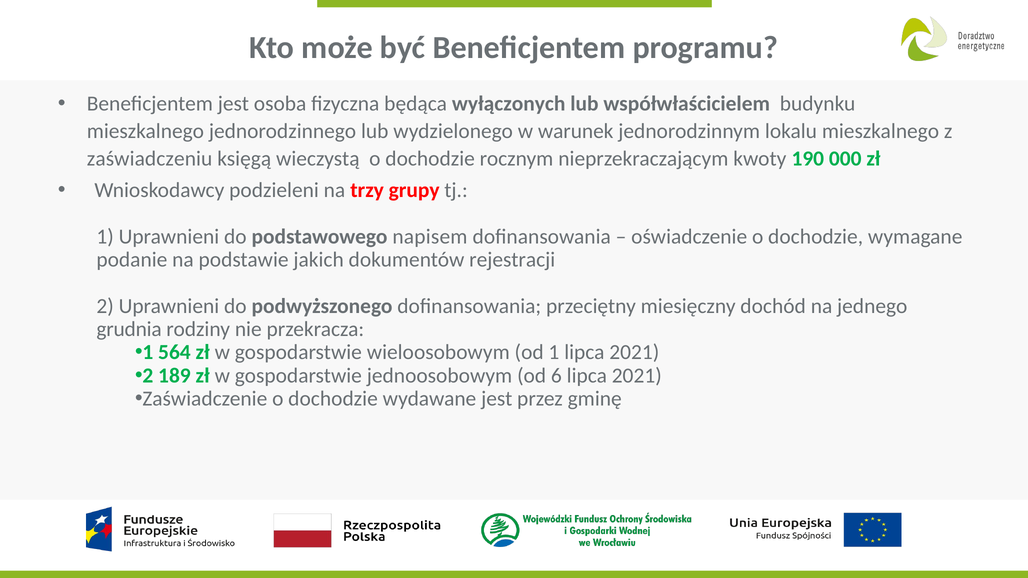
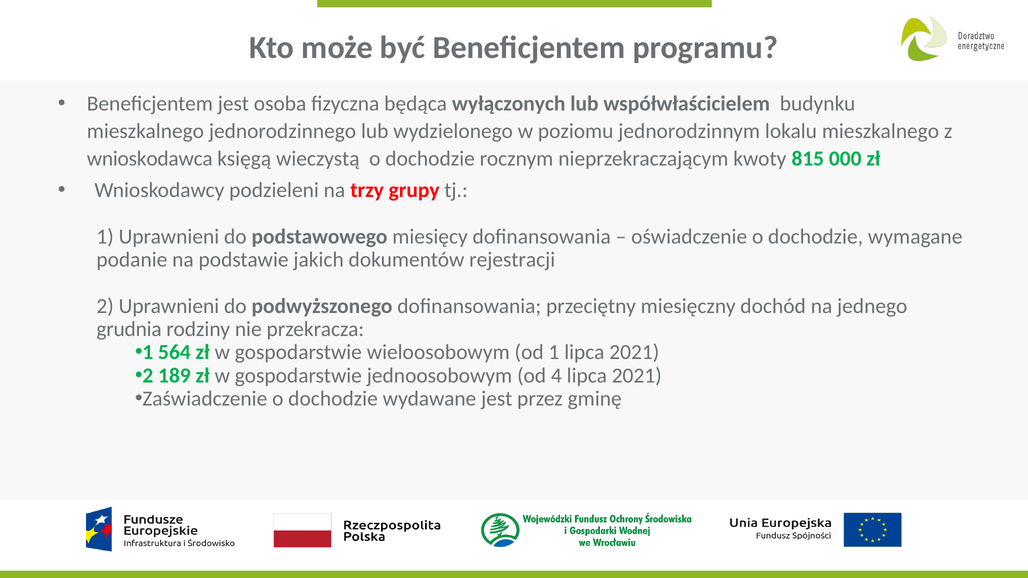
warunek: warunek -> poziomu (576, 131)
zaświadczeniu: zaświadczeniu -> wnioskodawca (150, 159)
190: 190 -> 815 (808, 159)
napisem: napisem -> miesięcy (430, 237)
6: 6 -> 4 (556, 376)
